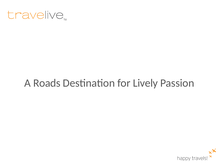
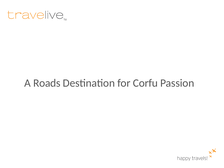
Lively: Lively -> Corfu (145, 83)
